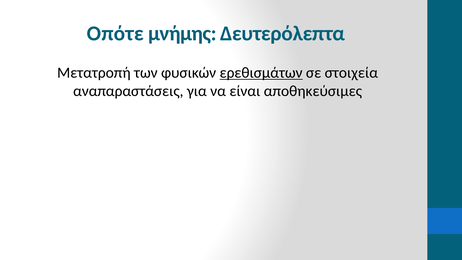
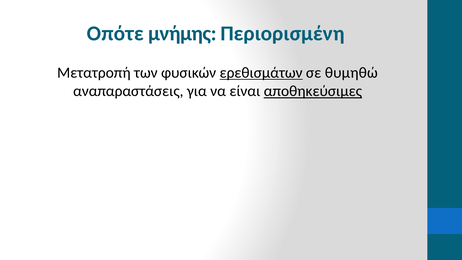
Δευτερόλεπτα: Δευτερόλεπτα -> Περιορισμένη (282, 34)
στοιχεία: στοιχεία -> θυμηθώ (351, 73)
αποθηκεύσιμες underline: none -> present (313, 91)
